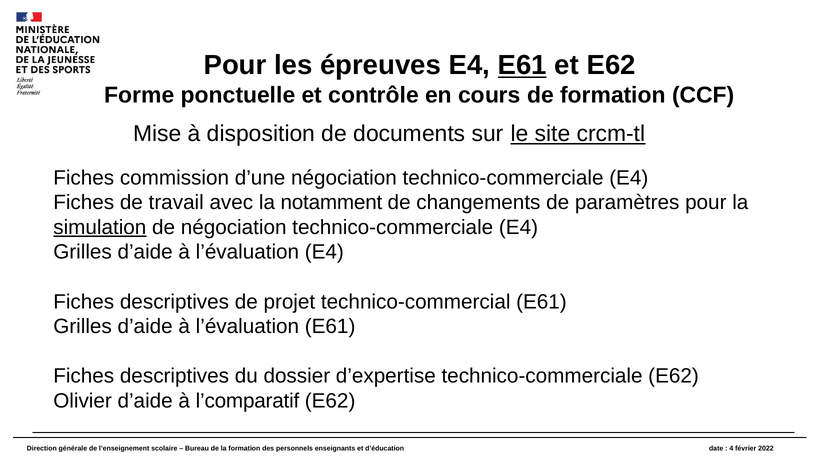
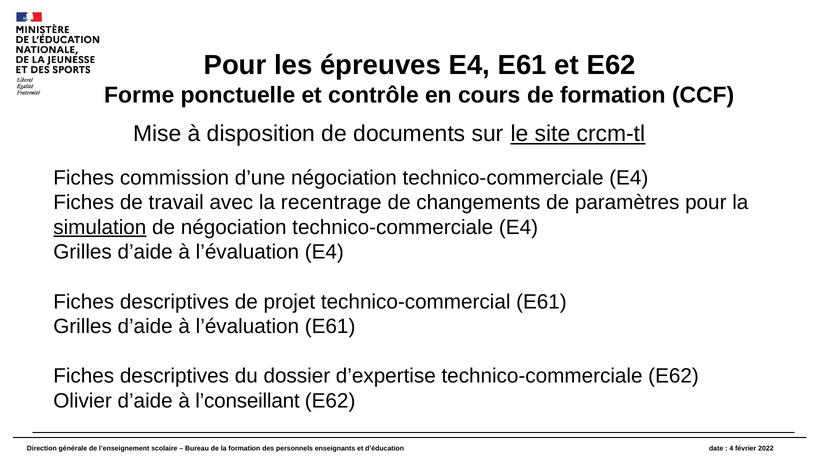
E61 underline: present -> none (522, 65)
notamment: notamment -> recentrage (331, 203)
l’comparatif: l’comparatif -> l’conseillant (248, 401)
